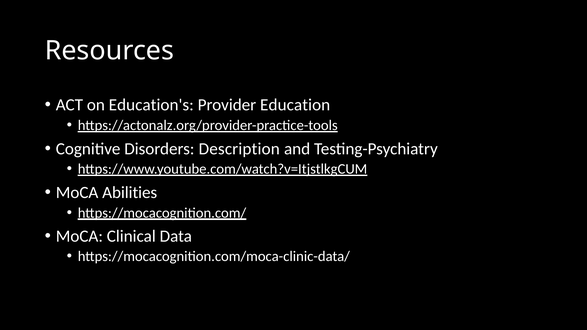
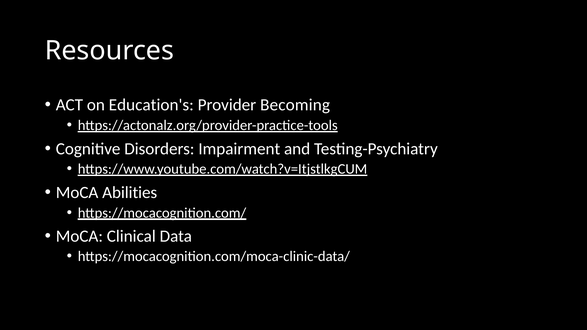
Education: Education -> Becoming (295, 105)
Description: Description -> Impairment (239, 149)
